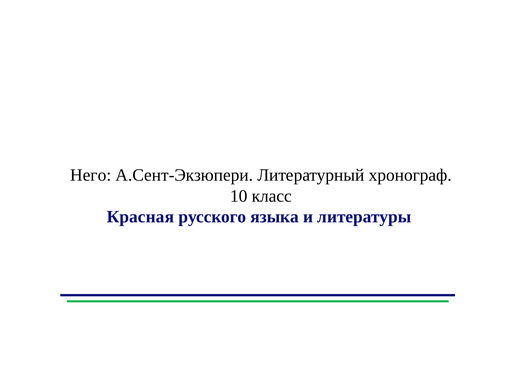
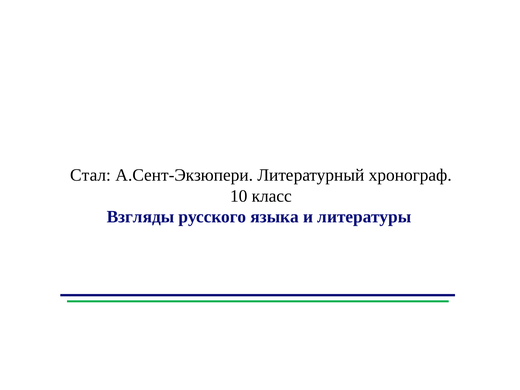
Него: Него -> Стал (91, 175)
Красная: Красная -> Взгляды (140, 217)
